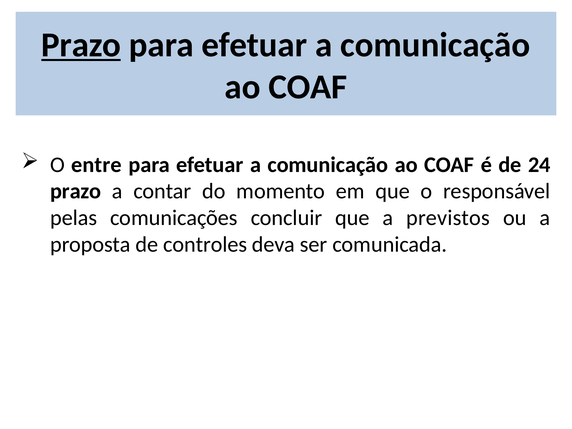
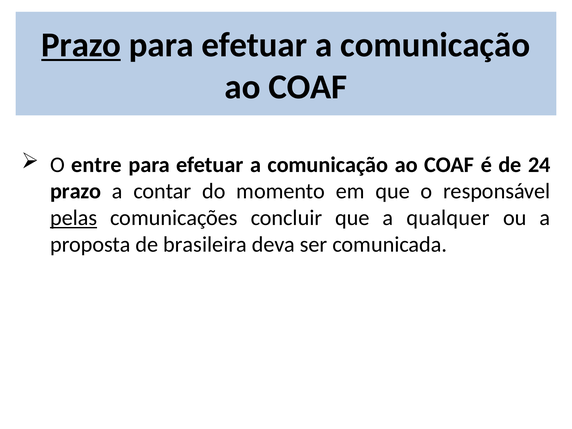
pelas underline: none -> present (74, 218)
previstos: previstos -> qualquer (448, 218)
controles: controles -> brasileira (205, 245)
